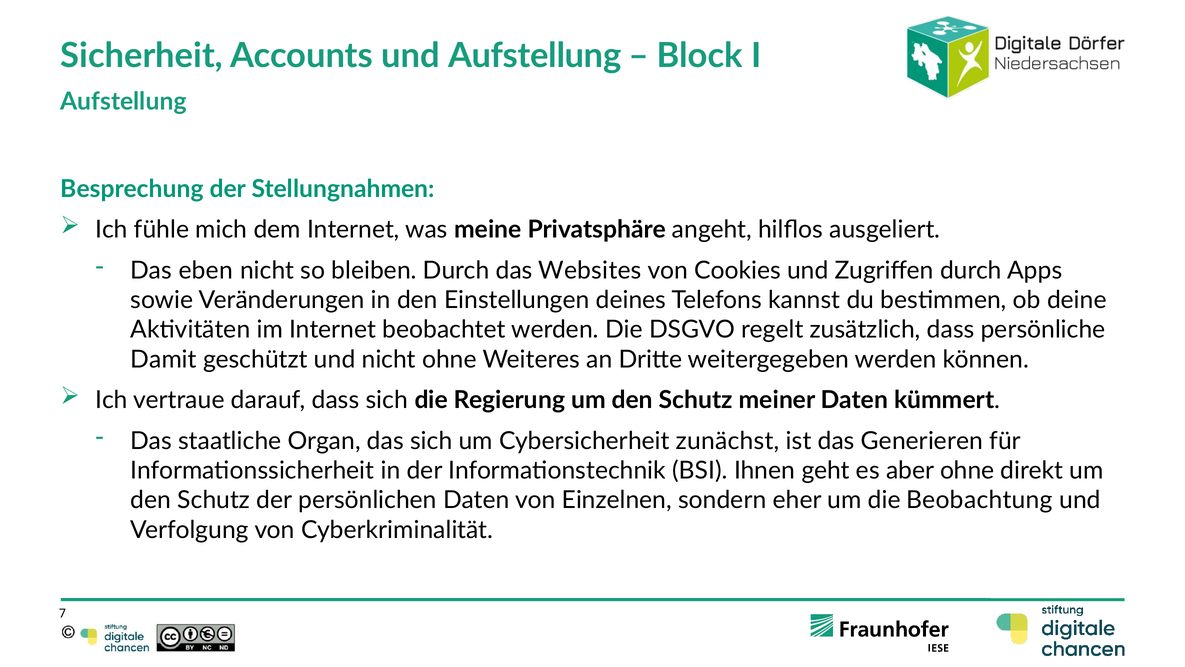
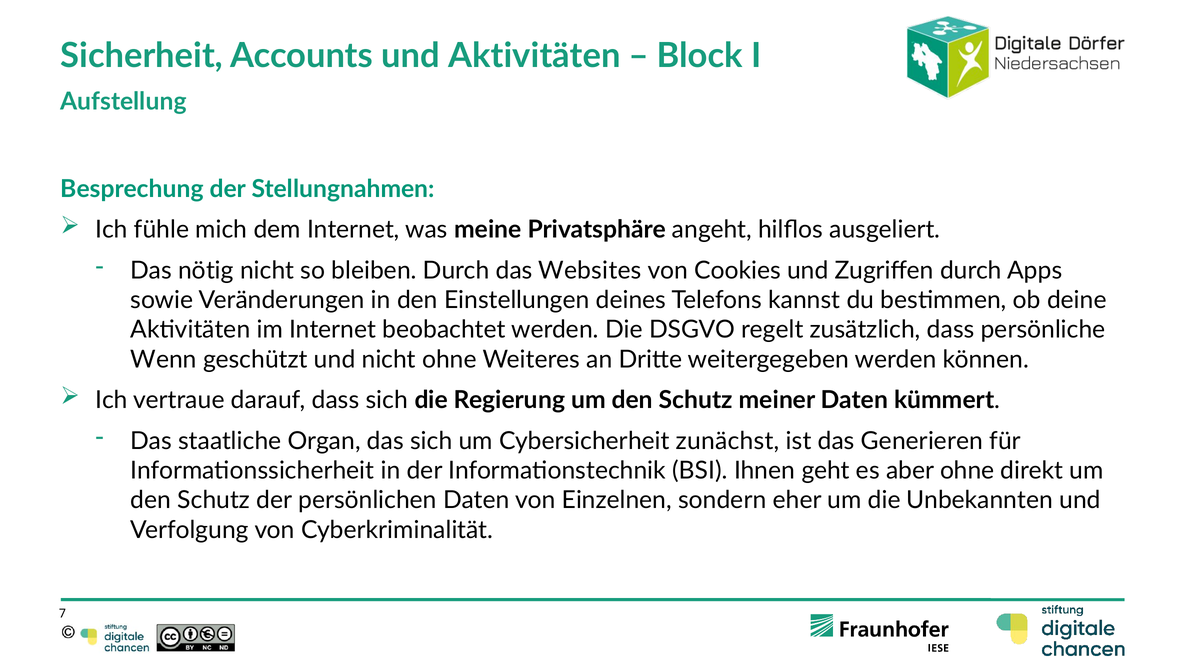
und Aufstellung: Aufstellung -> Aktivitäten (535, 56)
eben: eben -> nötig (206, 270)
Damit: Damit -> Wenn (164, 359)
Beobachtung: Beobachtung -> Unbekannten (980, 500)
